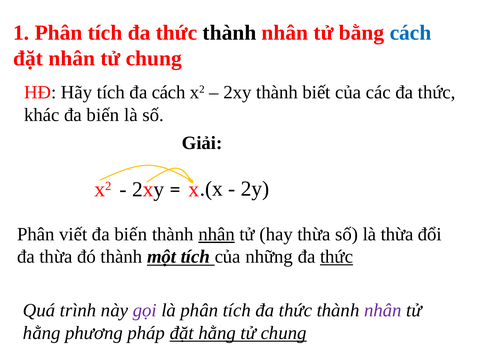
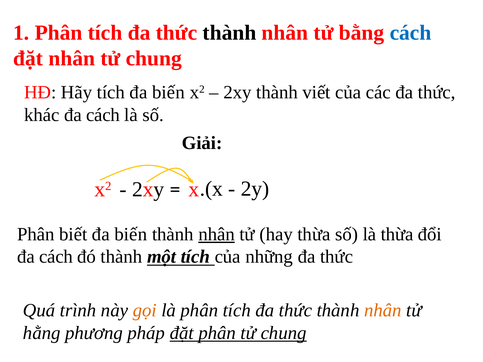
cách: cách -> biến (168, 92)
biết: biết -> viết (316, 92)
khác đa biến: biến -> cách (103, 115)
viết: viết -> biết (73, 234)
thừa: thừa -> cách (56, 257)
thức underline: present -> none (337, 257)
gọi colour: purple -> orange (145, 311)
nhân colour: purple -> orange (383, 311)
đặt hằng: hằng -> phân (217, 333)
